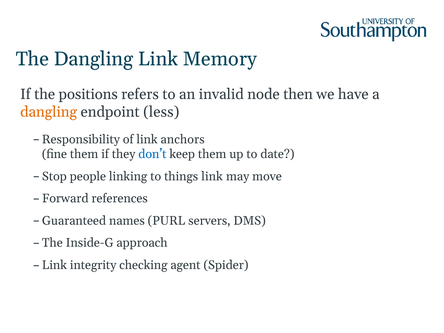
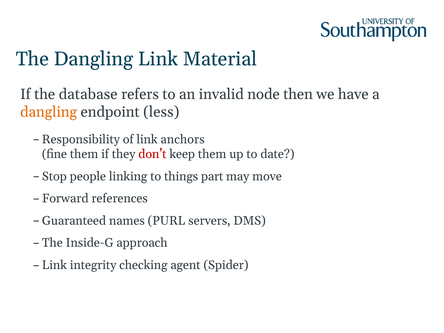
Memory: Memory -> Material (220, 59)
positions: positions -> database (88, 94)
don’t colour: blue -> red (152, 154)
things link: link -> part (212, 176)
